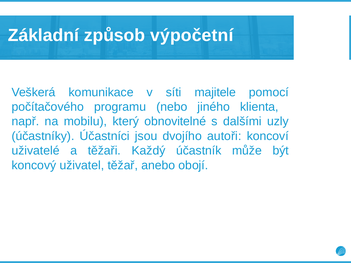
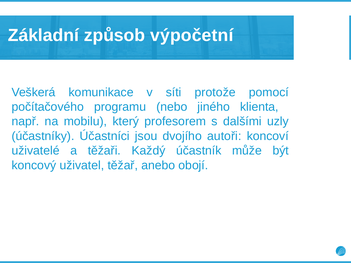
majitele: majitele -> protože (215, 92)
obnovitelné: obnovitelné -> profesorem (175, 122)
